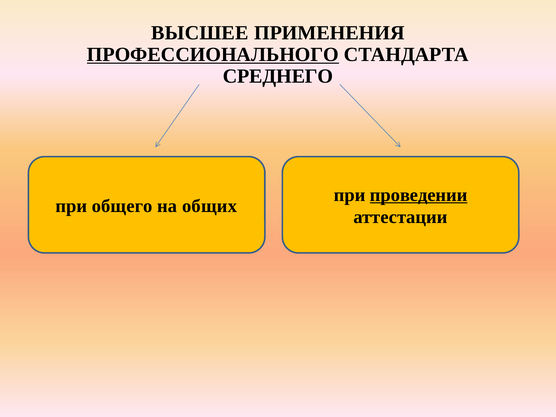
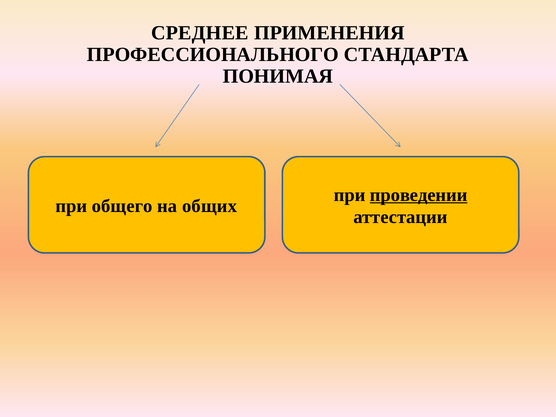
ВЫСШЕЕ: ВЫСШЕЕ -> СРЕДНЕЕ (200, 33)
ПРОФЕССИОНАЛЬНОГО underline: present -> none (213, 55)
СРЕДНЕГО: СРЕДНЕГО -> ПОНИМАЯ (278, 76)
